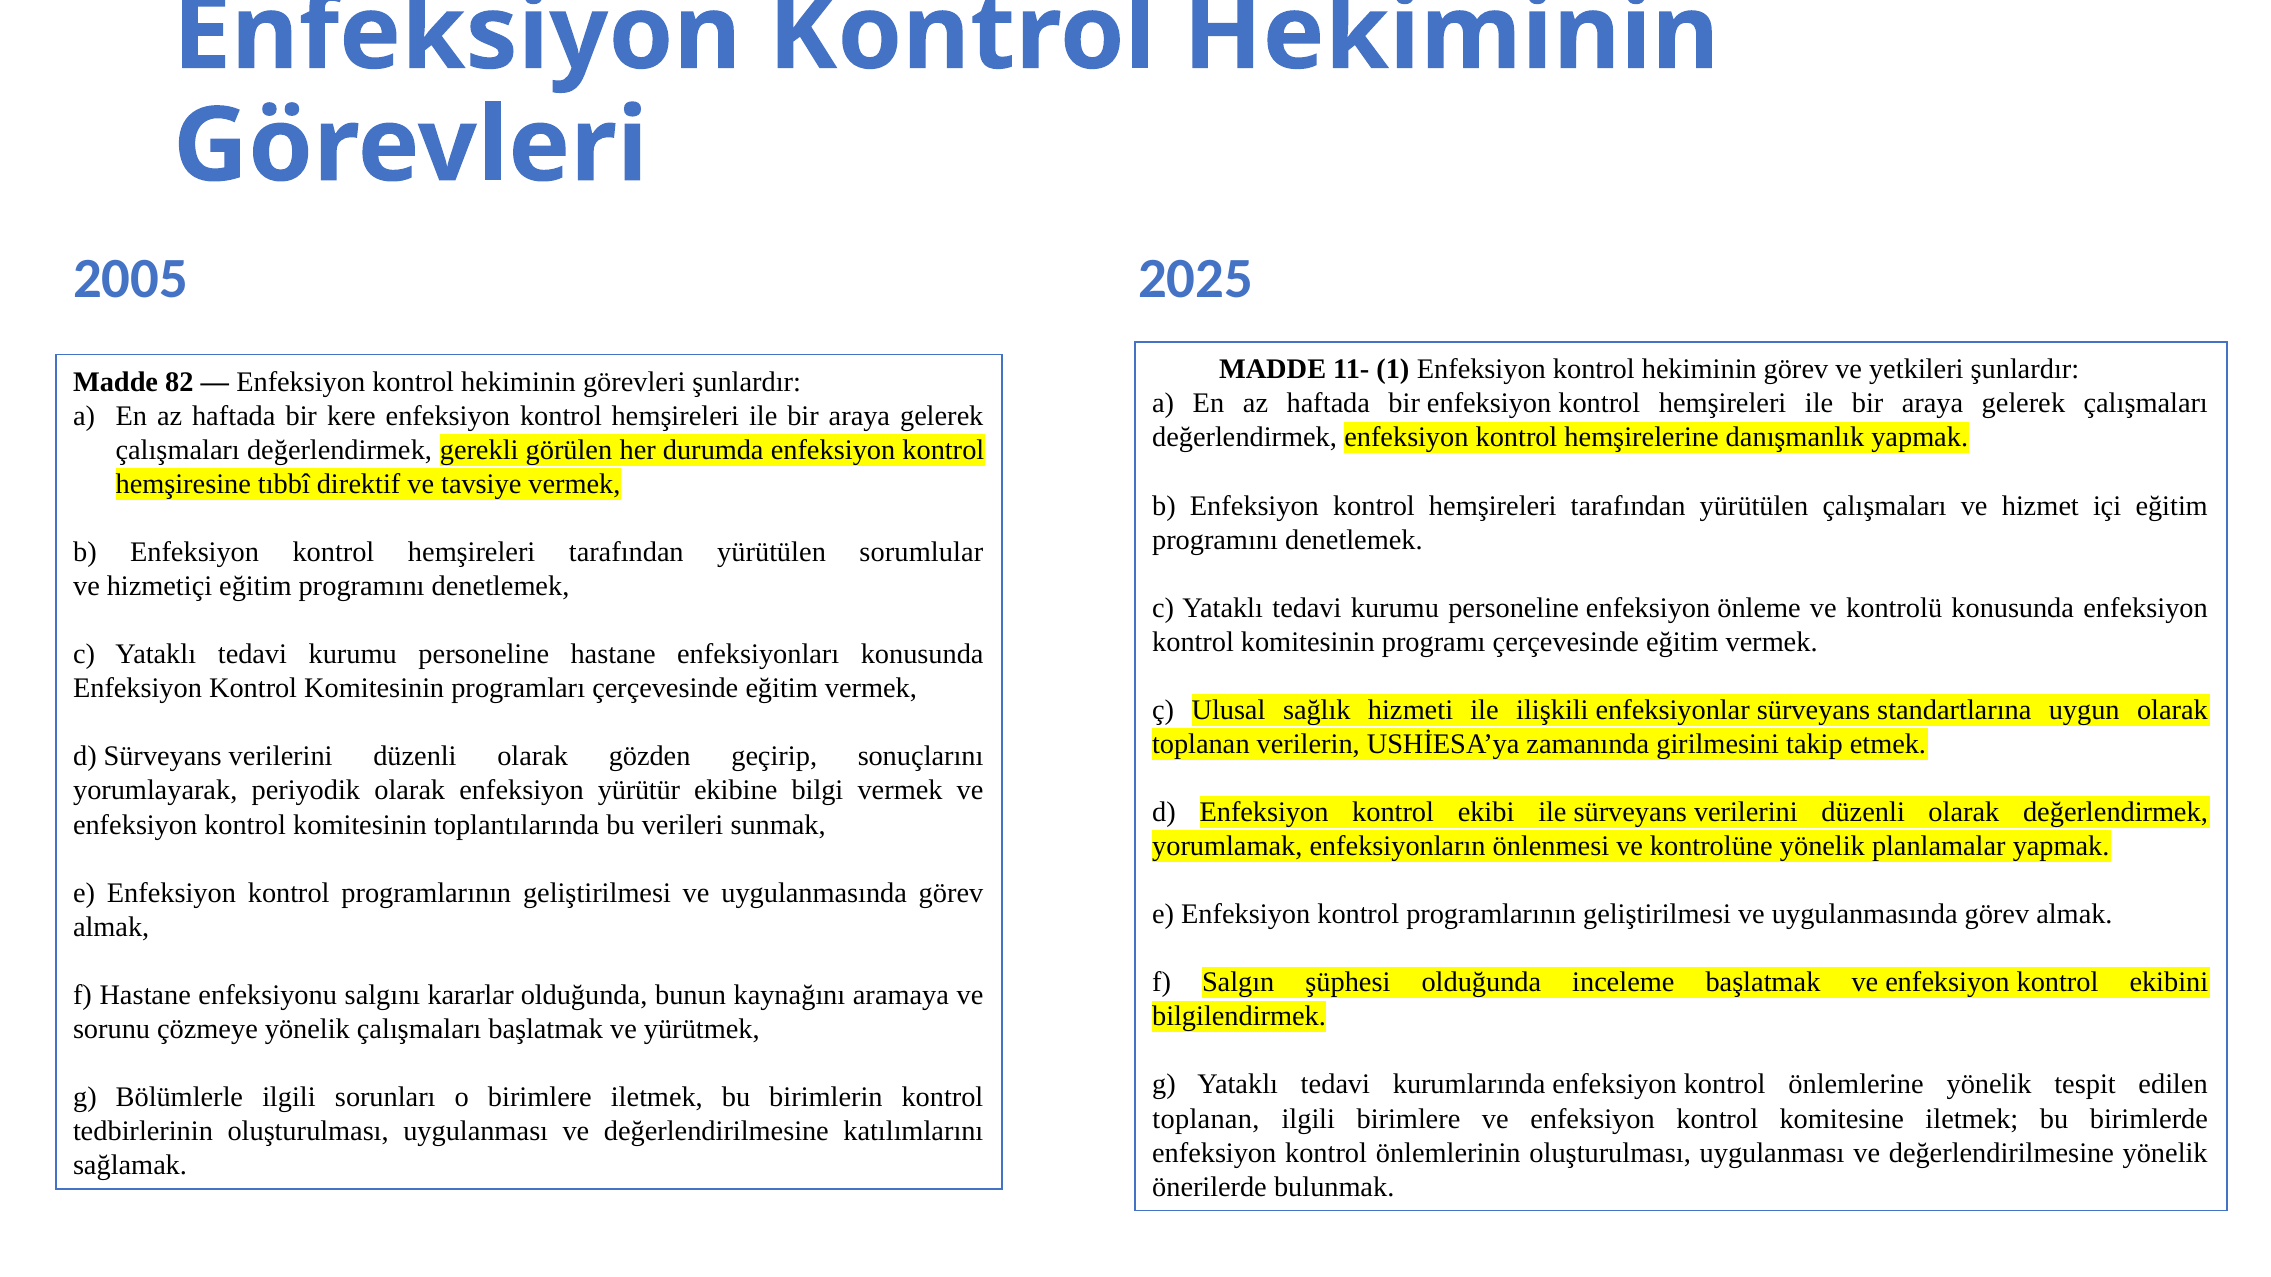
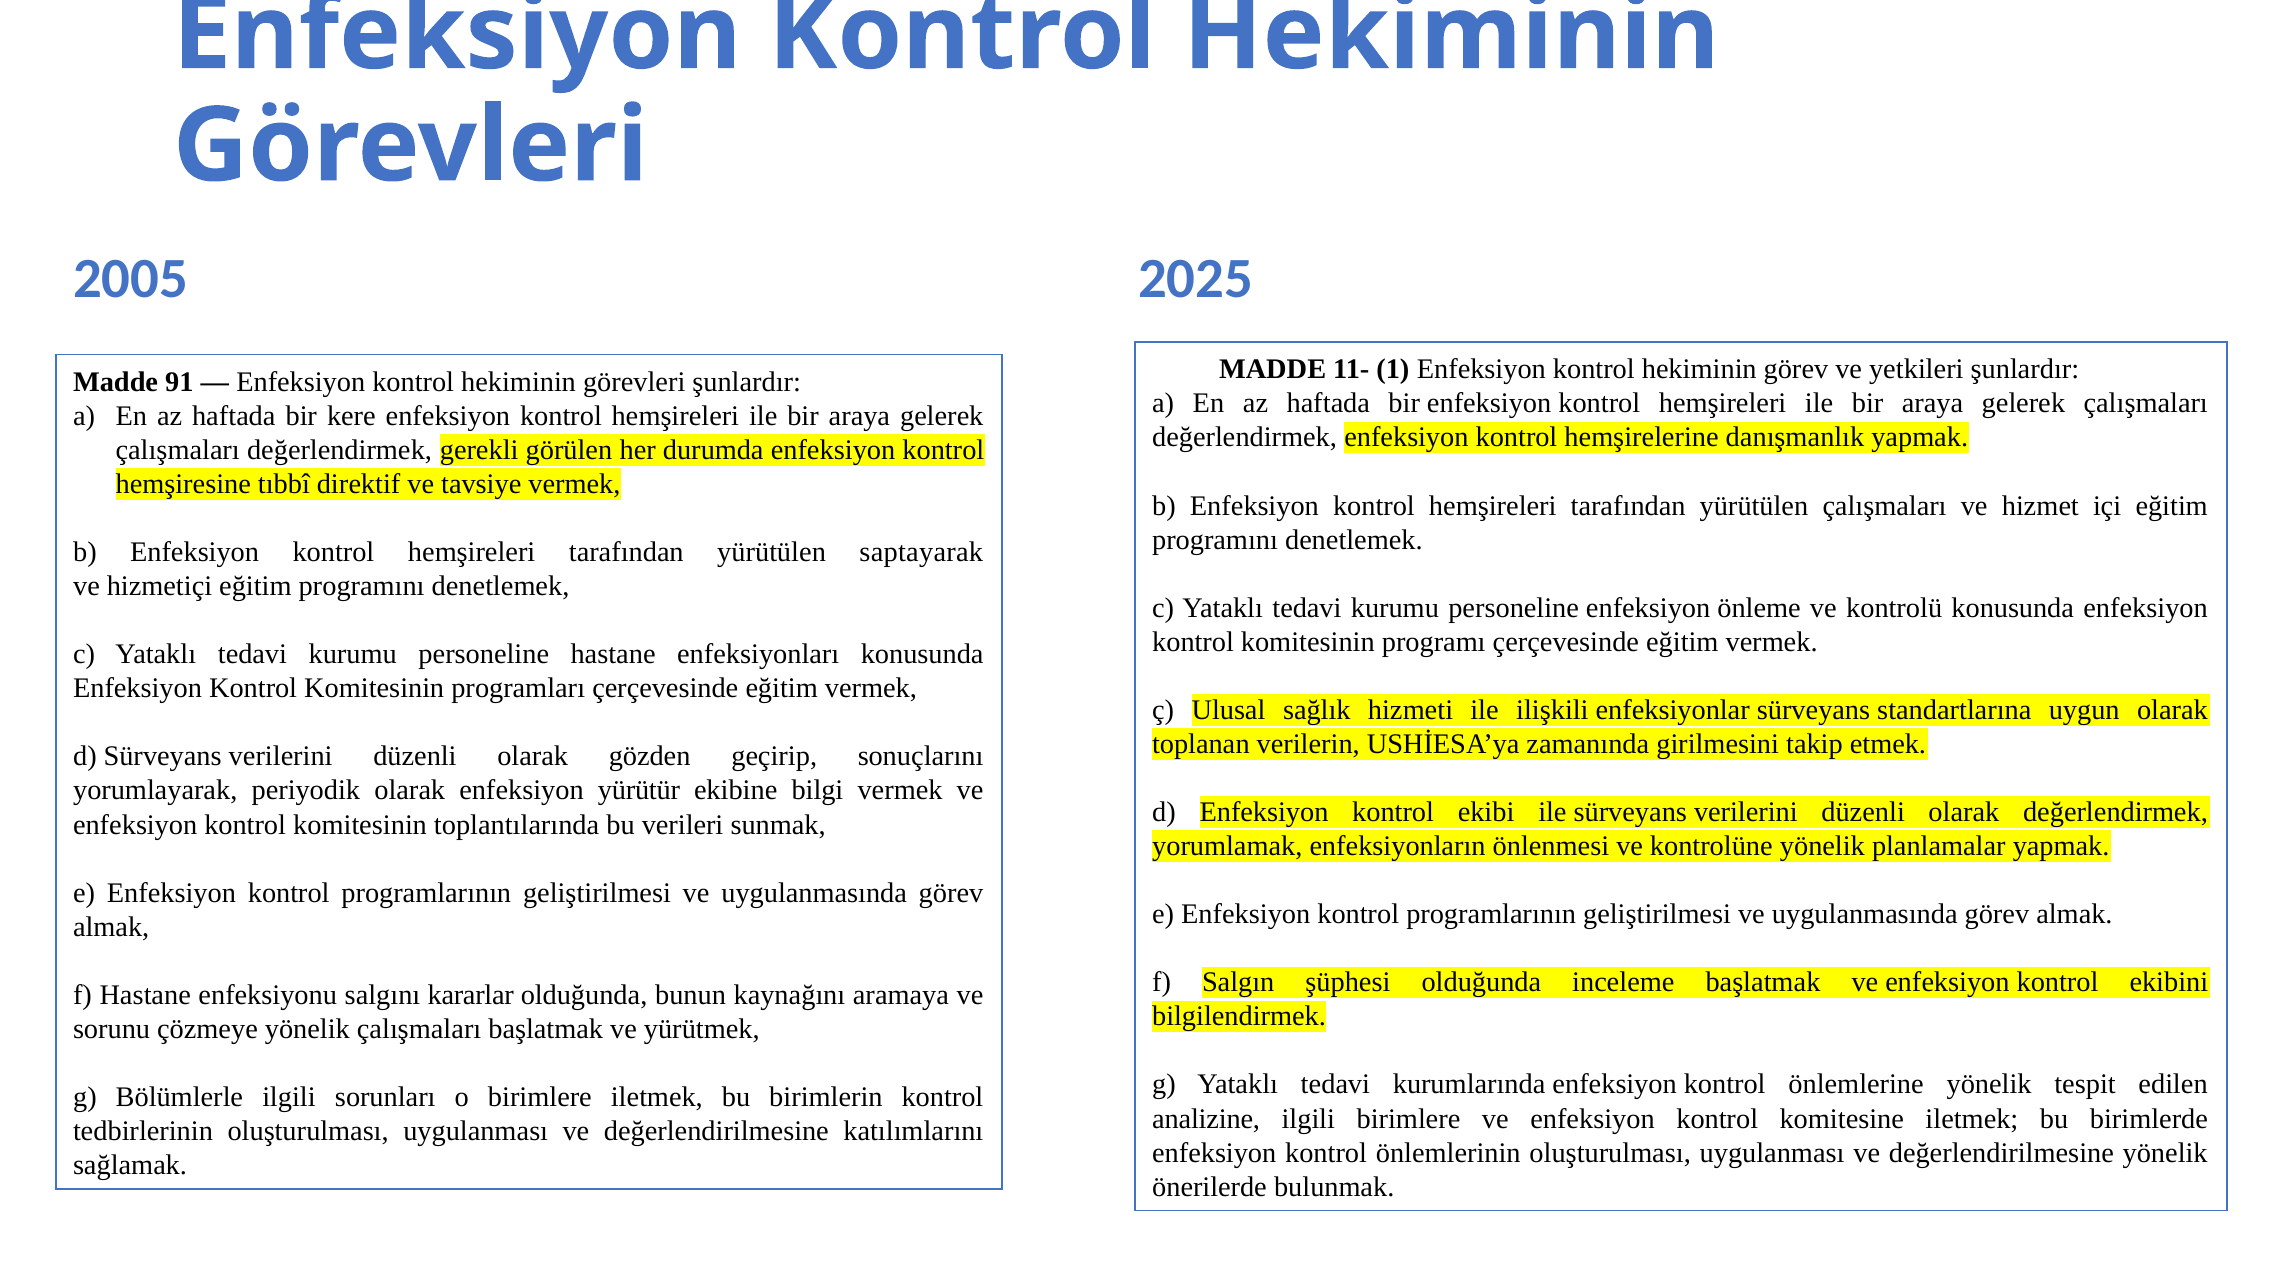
82: 82 -> 91 (179, 382)
sorumlular: sorumlular -> saptayarak (921, 552)
toplanan: toplanan -> analizine (1206, 1119)
